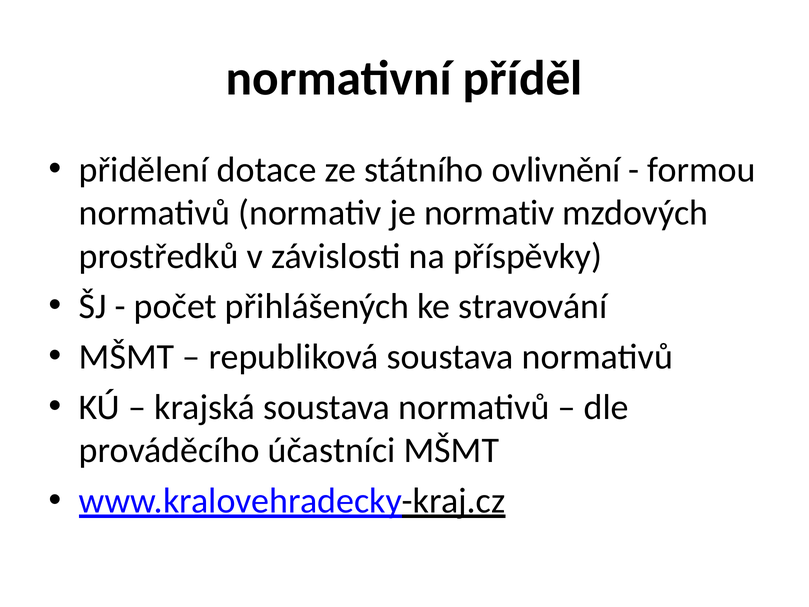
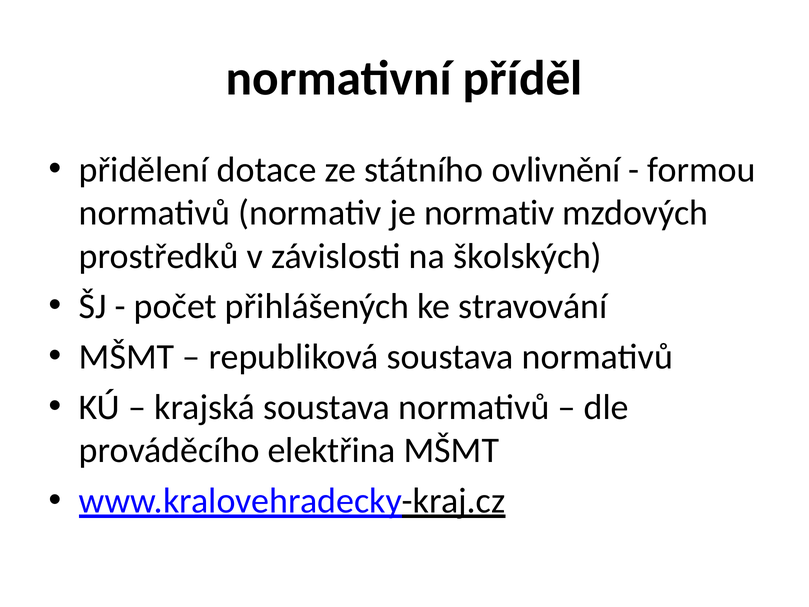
příspěvky: příspěvky -> školských (528, 256)
účastníci: účastníci -> elektřina (332, 450)
